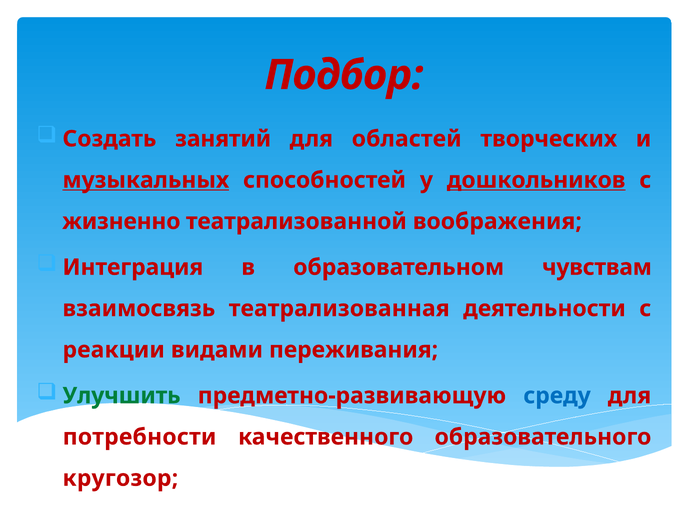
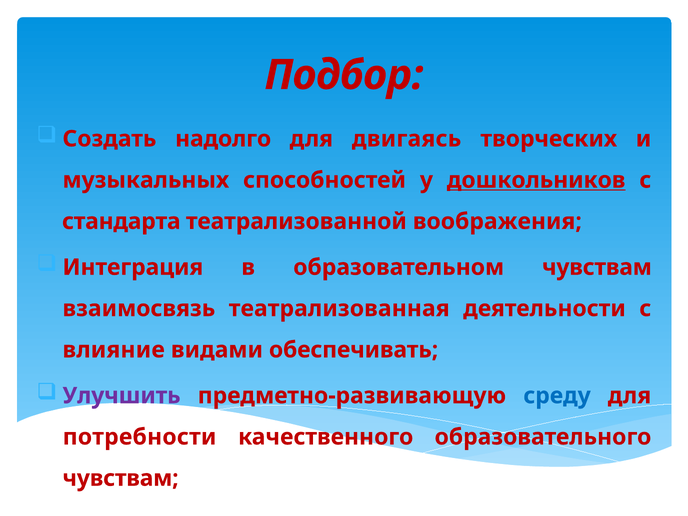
занятий: занятий -> надолго (223, 139)
областей: областей -> двигаясь (407, 139)
музыкальных underline: present -> none (146, 180)
жизненно: жизненно -> стандарта (121, 221)
реакции: реакции -> влияние (114, 350)
переживания: переживания -> обеспечивать (354, 350)
Улучшить colour: green -> purple (122, 396)
кругозор: кругозор -> чувствам (121, 478)
